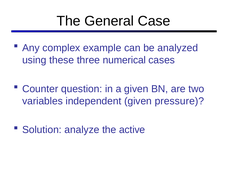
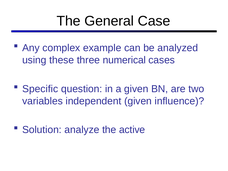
Counter: Counter -> Specific (40, 89)
pressure: pressure -> influence (179, 101)
